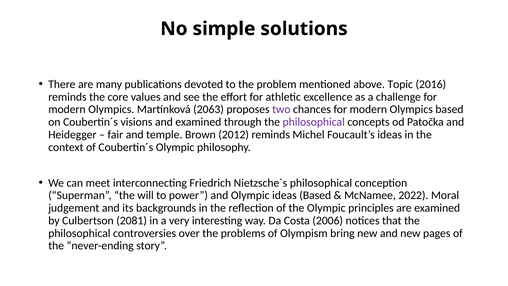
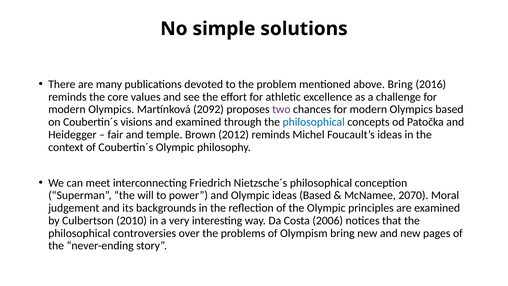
above Topic: Topic -> Bring (400, 84)
2063: 2063 -> 2092 (209, 109)
philosophical colour: purple -> blue (314, 122)
2022: 2022 -> 2070 (413, 195)
2081: 2081 -> 2010 (132, 220)
